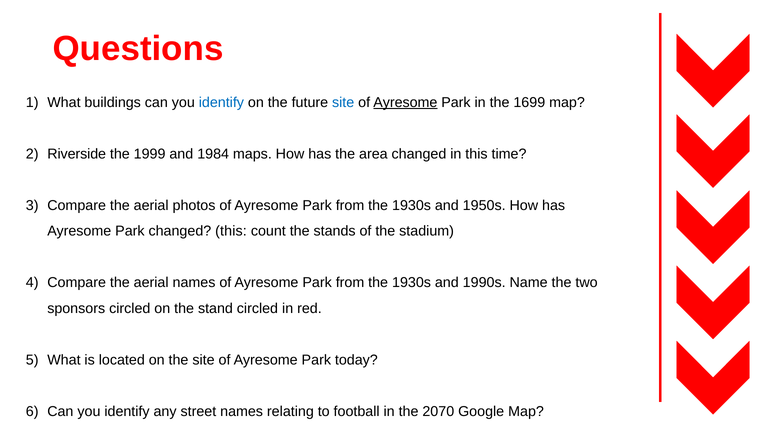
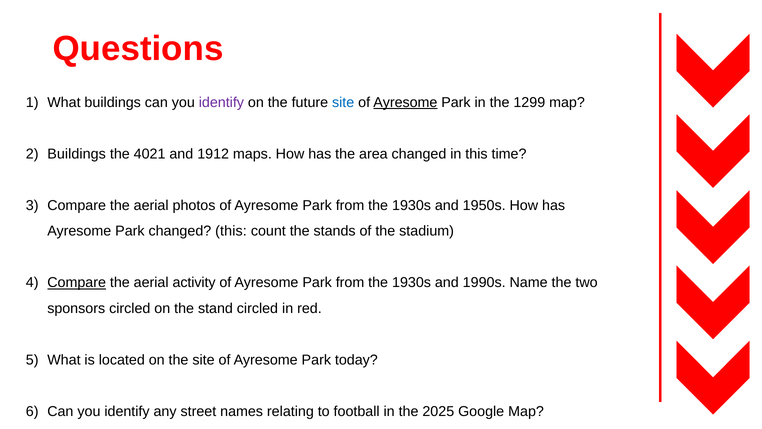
identify colour: blue -> purple (221, 102)
1699: 1699 -> 1299 (529, 102)
Riverside: Riverside -> Buildings (77, 154)
1999: 1999 -> 4021 (150, 154)
1984: 1984 -> 1912 (213, 154)
Compare underline: none -> present (77, 282)
aerial names: names -> activity (194, 282)
2070: 2070 -> 2025 (438, 411)
